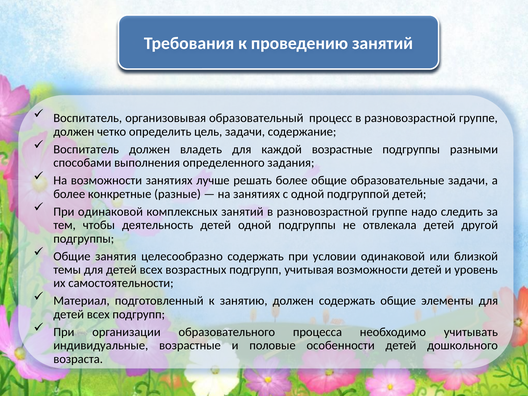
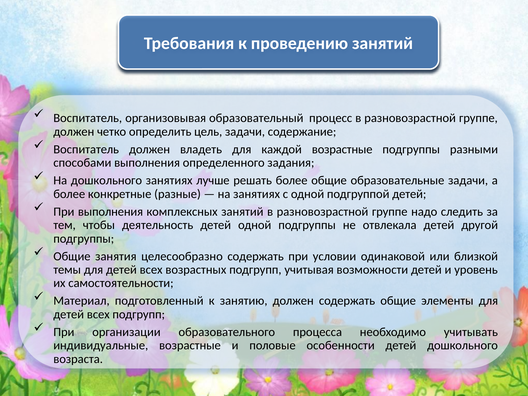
На возможности: возможности -> дошкольного (106, 180)
При одинаковой: одинаковой -> выполнения (111, 212)
